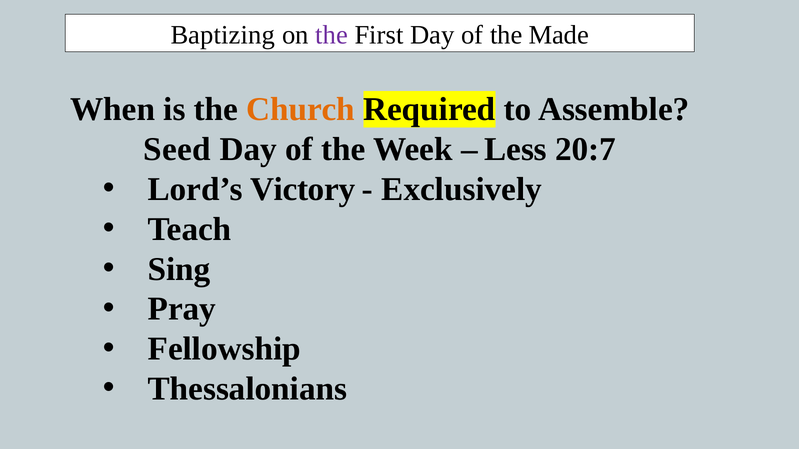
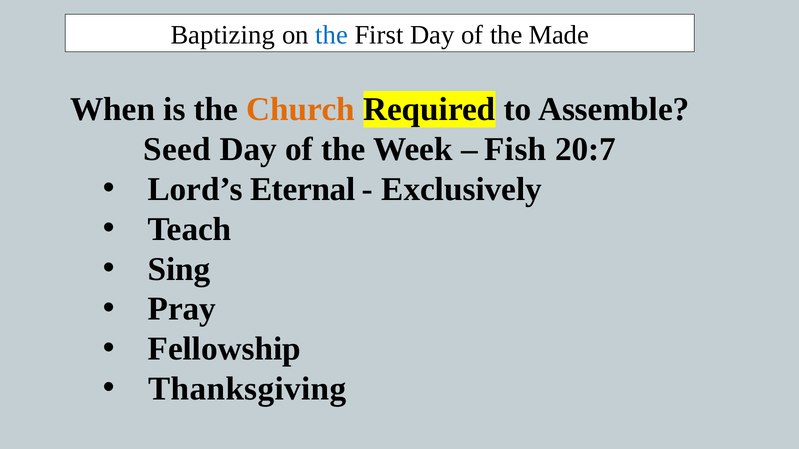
the colour: purple -> blue (332, 35)
Less: Less -> Fish (515, 150)
Victory: Victory -> Eternal (303, 189)
Thessalonians: Thessalonians -> Thanksgiving (247, 389)
